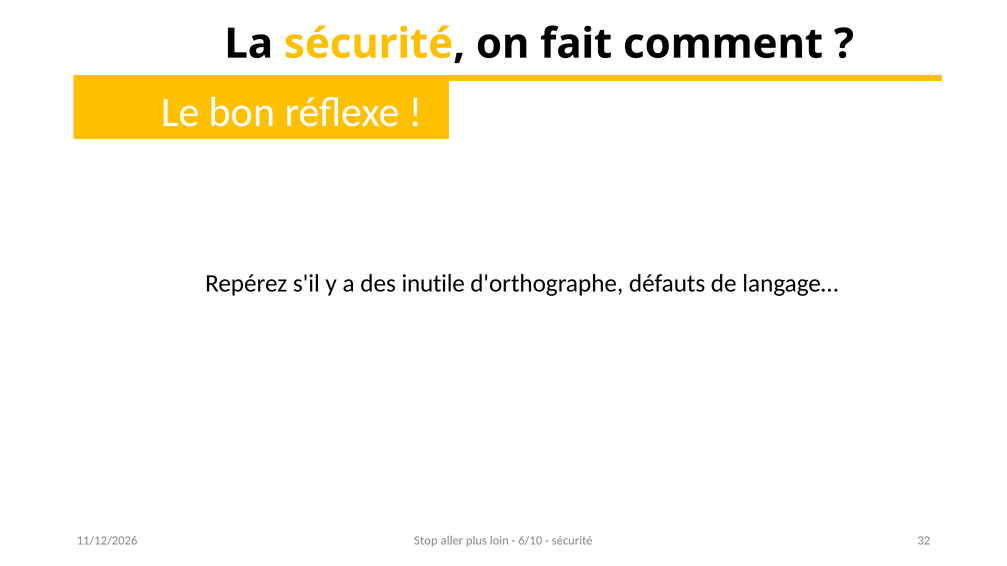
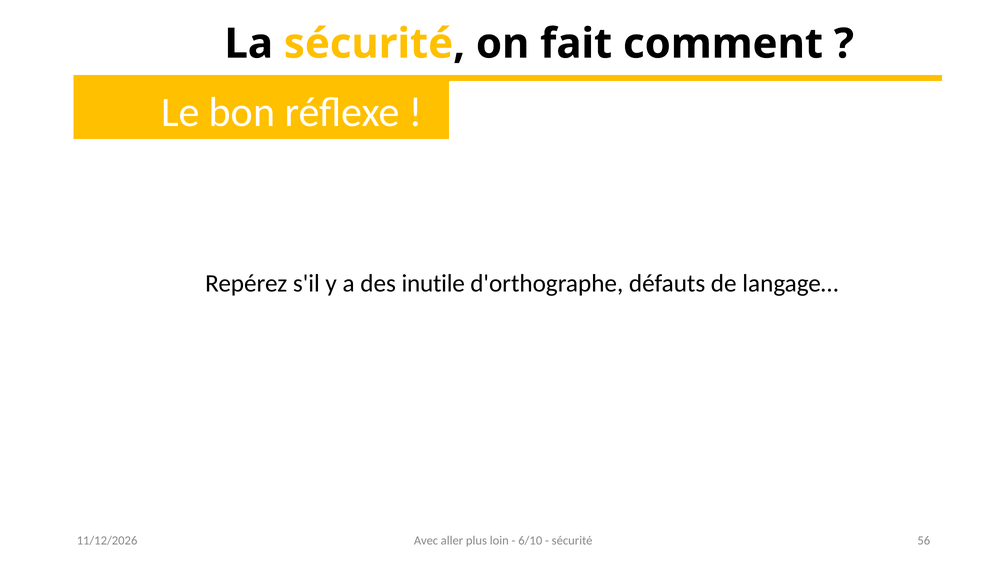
Stop: Stop -> Avec (426, 541)
32: 32 -> 56 (924, 541)
